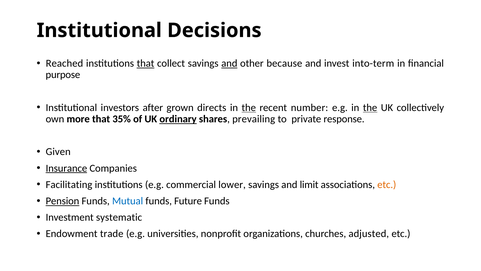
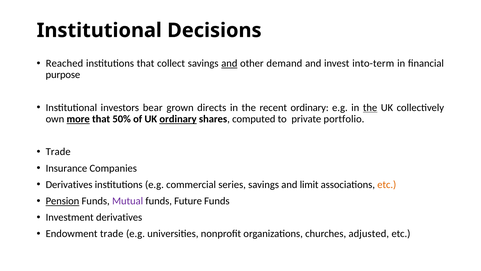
that underline: present -> none (146, 63)
because: because -> demand (284, 63)
after: after -> bear (153, 107)
the underline: present -> none (249, 107)
recent number: number -> ordinary (310, 107)
more underline: none -> present (78, 119)
35%: 35% -> 50% (122, 119)
prevailing: prevailing -> computed (254, 119)
response: response -> portfolio (344, 119)
Given: Given -> Trade (58, 152)
Insurance underline: present -> none (66, 168)
Facilitating: Facilitating -> Derivatives (69, 184)
lower: lower -> series (232, 184)
Mutual colour: blue -> purple (128, 201)
Investment systematic: systematic -> derivatives (119, 217)
